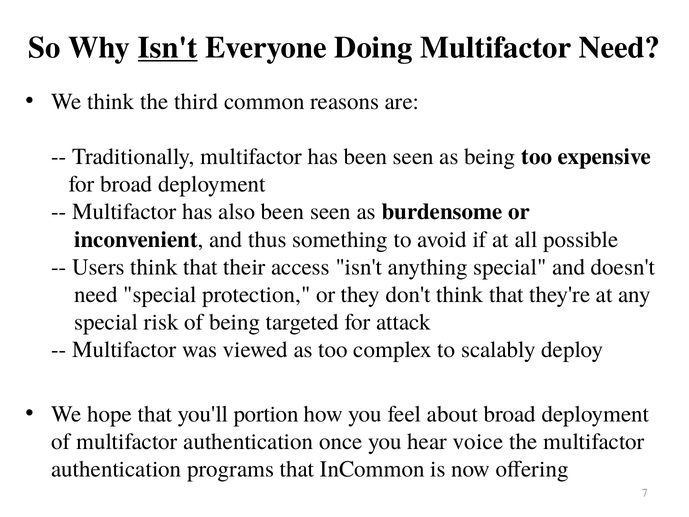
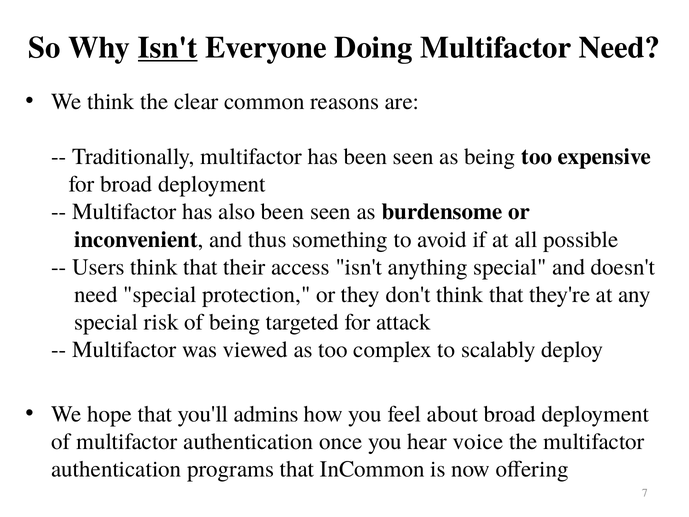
third: third -> clear (196, 102)
portion: portion -> admins (266, 414)
